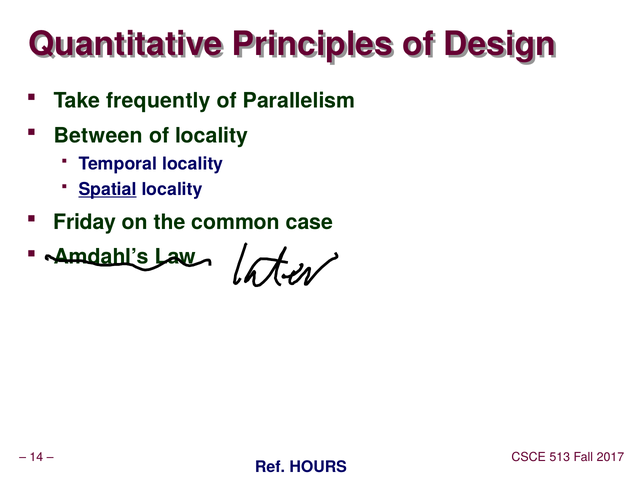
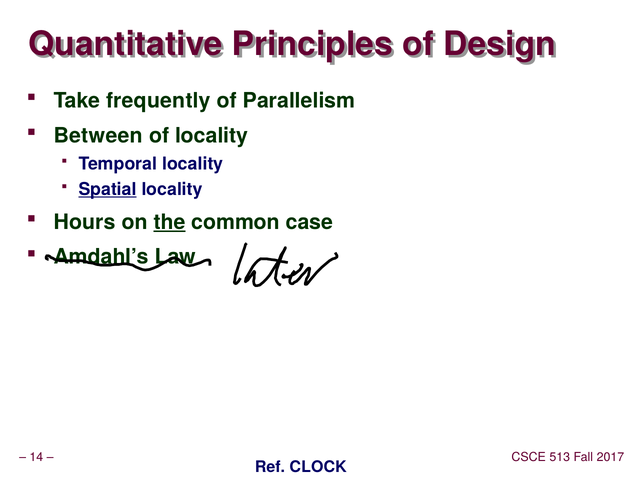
Friday: Friday -> Hours (85, 222)
the underline: none -> present (169, 222)
HOURS: HOURS -> CLOCK (318, 466)
